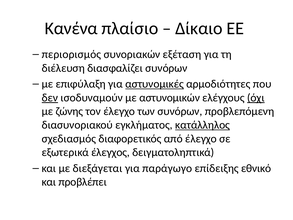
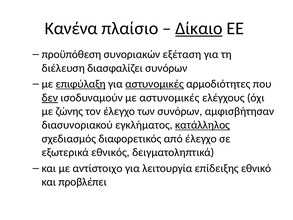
Δίκαιο underline: none -> present (199, 28)
περιορισμός: περιορισμός -> προϋπόθεση (71, 54)
επιφύλαξη underline: none -> present (81, 84)
με αστυνομικών: αστυνομικών -> αστυνομικές (169, 98)
όχι underline: present -> none (256, 98)
προβλεπόμενη: προβλεπόμενη -> αμφισβήτησαν (240, 111)
έλεγχος: έλεγχος -> εθνικός (110, 152)
διεξάγεται: διεξάγεται -> αντίστοιχο (98, 168)
παράγωγο: παράγωγο -> λειτουργία (167, 168)
